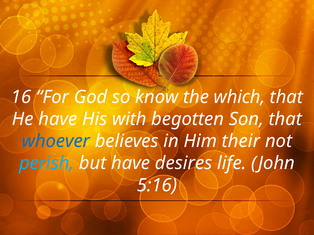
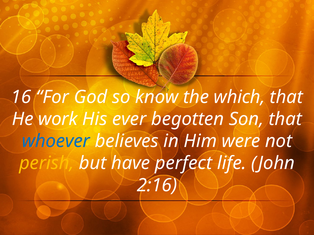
He have: have -> work (58, 119)
with: with -> ever (129, 119)
their: their -> were (241, 141)
perish colour: light blue -> yellow (47, 164)
desires: desires -> perfect (184, 164)
5:16: 5:16 -> 2:16 (157, 186)
